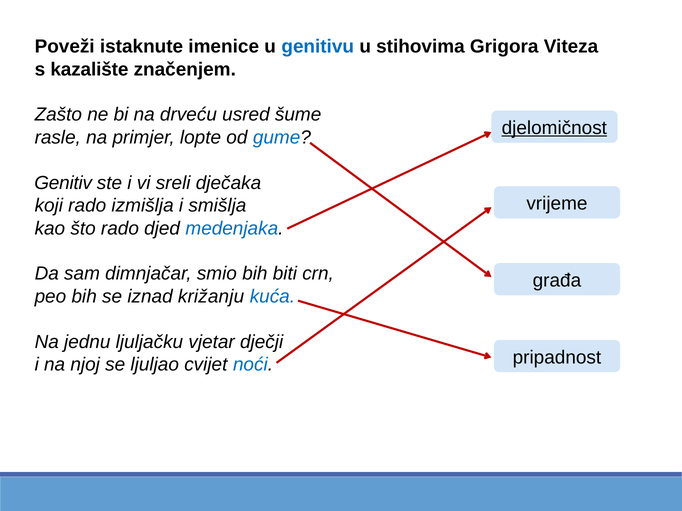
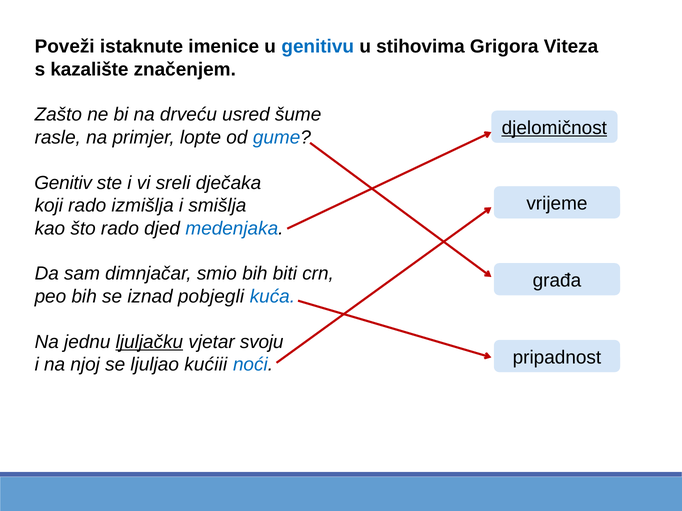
križanju: križanju -> pobjegli (211, 297)
ljuljačku underline: none -> present (149, 342)
dječji: dječji -> svoju (262, 342)
cvijet: cvijet -> kućiii (206, 365)
